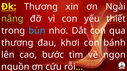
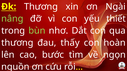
bùn colour: light blue -> light green (37, 31)
khơi: khơi -> thấy (70, 43)
bánh: bánh -> hoàn (115, 43)
